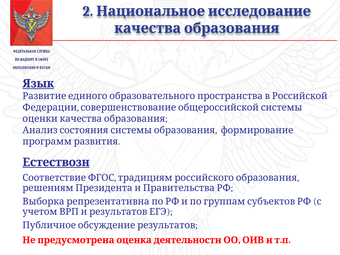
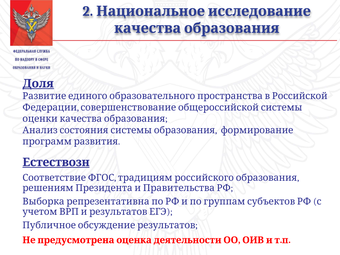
Язык: Язык -> Доля (38, 84)
